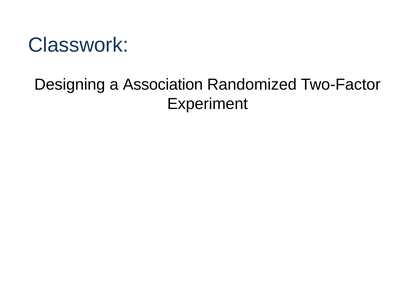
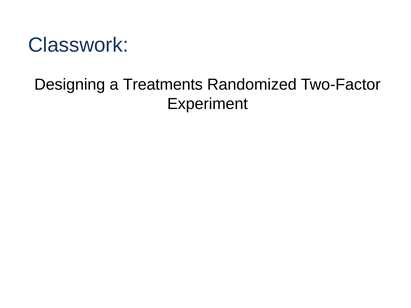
Association: Association -> Treatments (163, 85)
